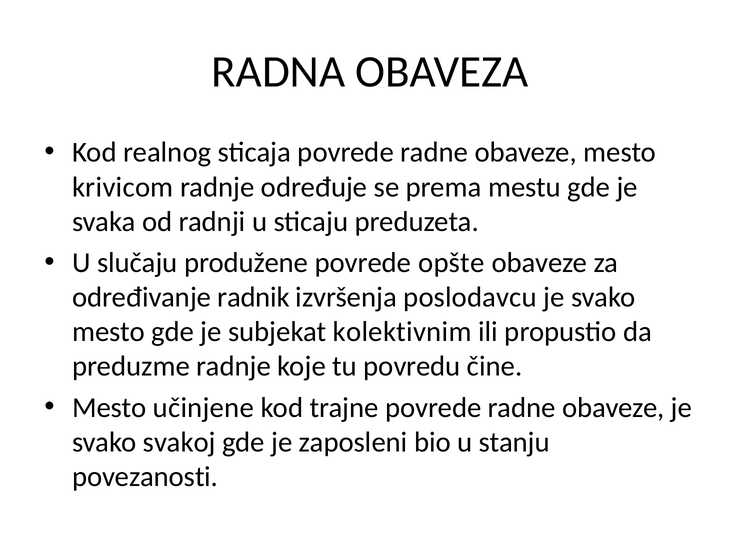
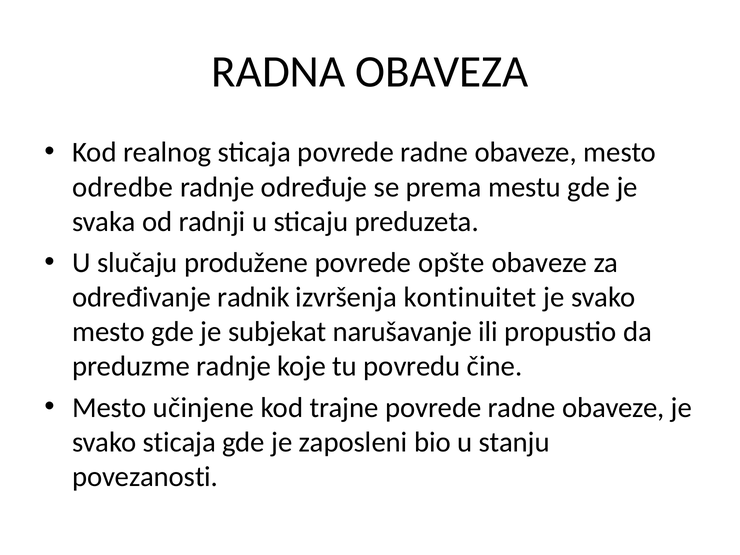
krivicom: krivicom -> odredbe (123, 187)
poslodavcu: poslodavcu -> kontinuitet (470, 297)
kolektivnim: kolektivnim -> narušavanje (402, 332)
svako svakoj: svakoj -> sticaja (179, 442)
